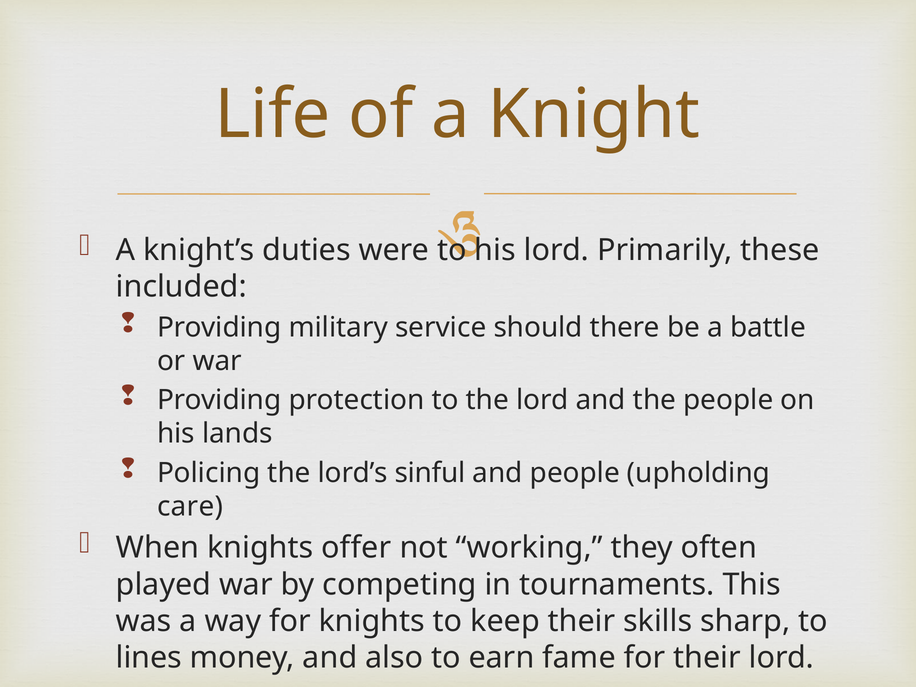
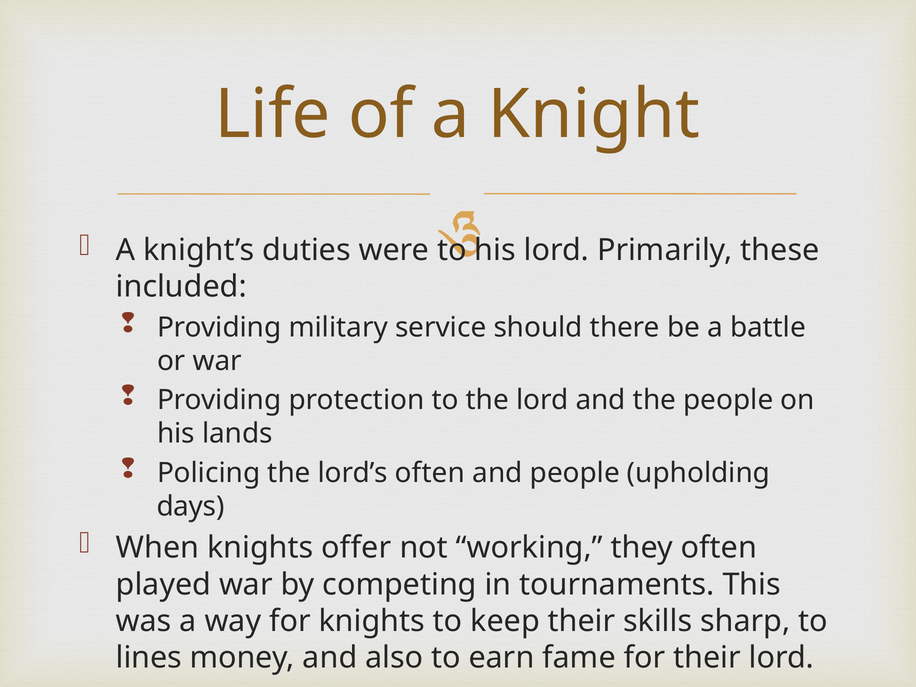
lord’s sinful: sinful -> often (430, 473)
care: care -> days (190, 506)
